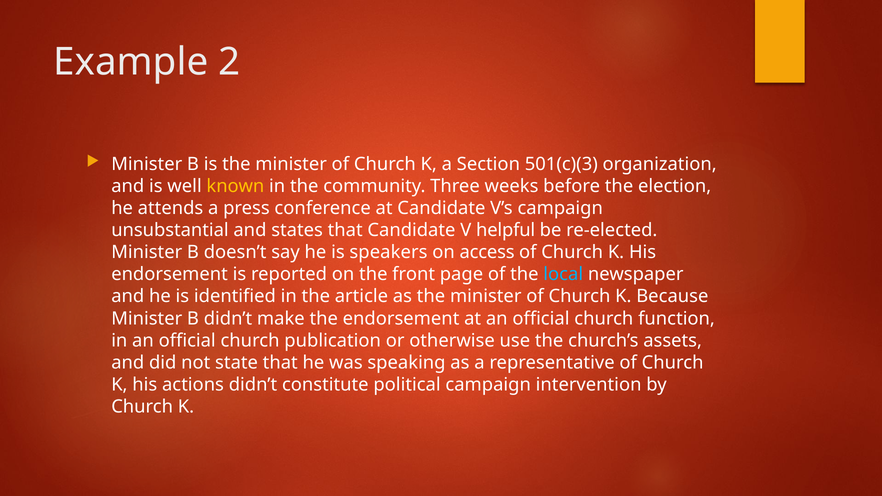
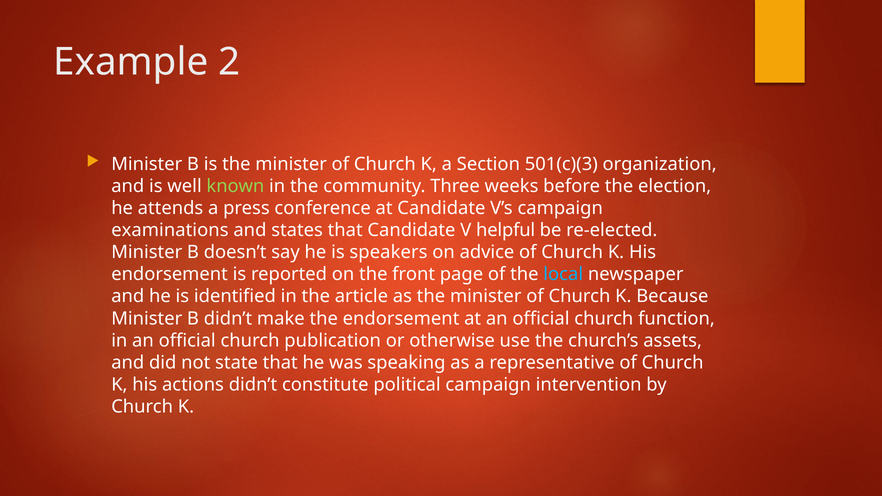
known colour: yellow -> light green (235, 186)
unsubstantial: unsubstantial -> examinations (170, 230)
access: access -> advice (487, 252)
